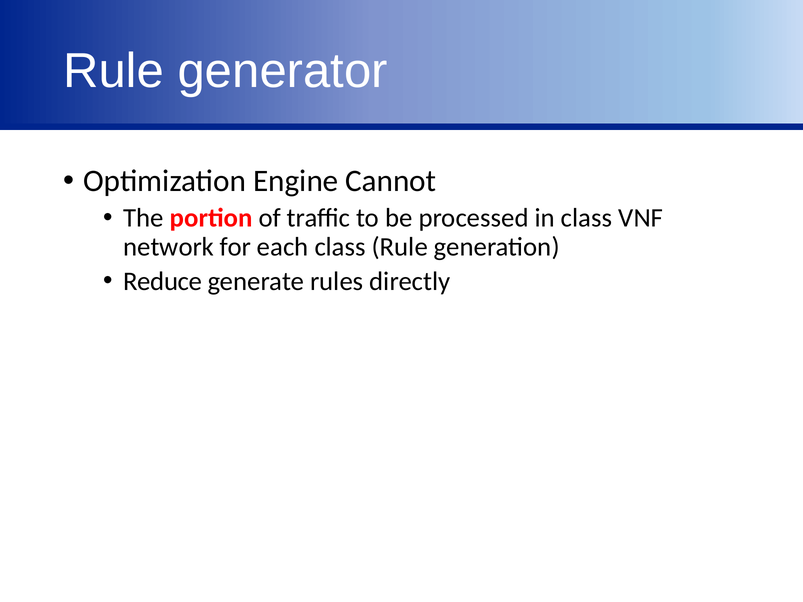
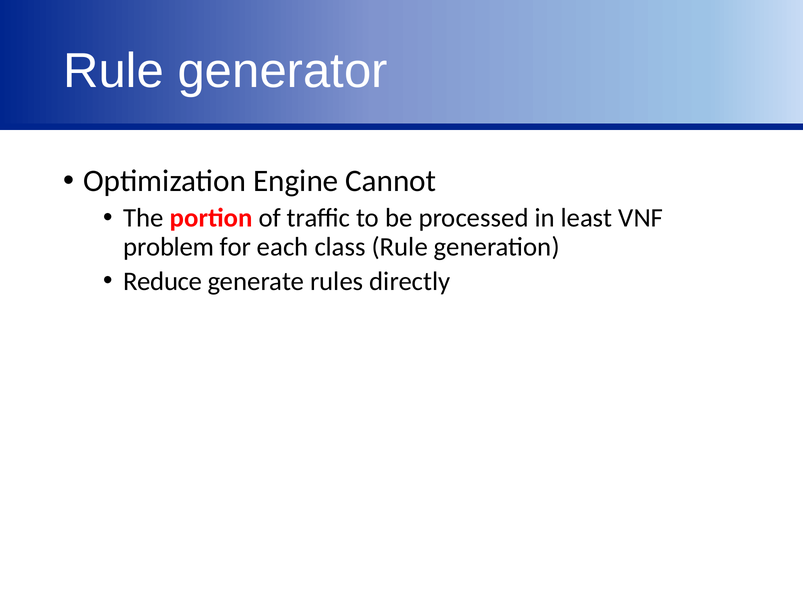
in class: class -> least (587, 218)
network: network -> problem (169, 247)
